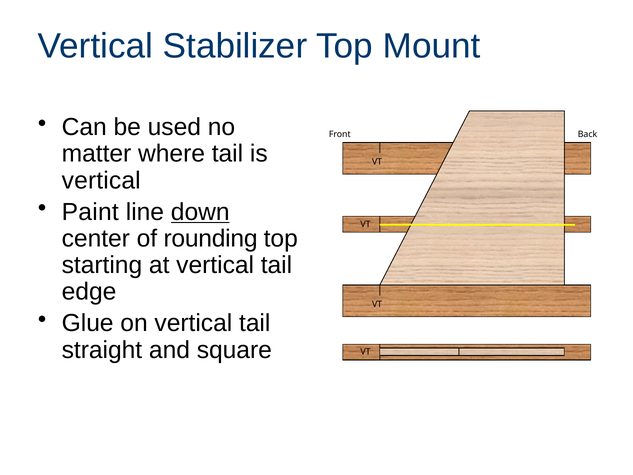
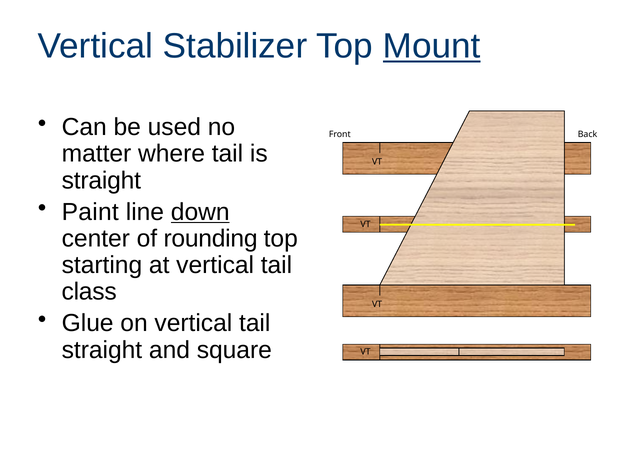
Mount underline: none -> present (432, 46)
vertical: vertical -> straight (101, 180)
edge: edge -> class (89, 292)
